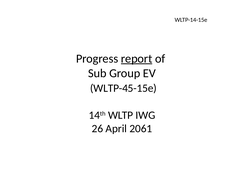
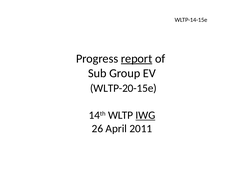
WLTP-45-15e: WLTP-45-15e -> WLTP-20-15e (123, 88)
IWG underline: none -> present (145, 115)
2061: 2061 -> 2011 (141, 129)
